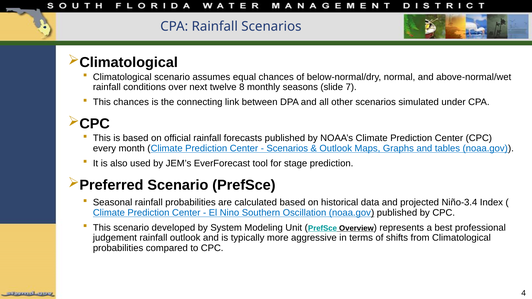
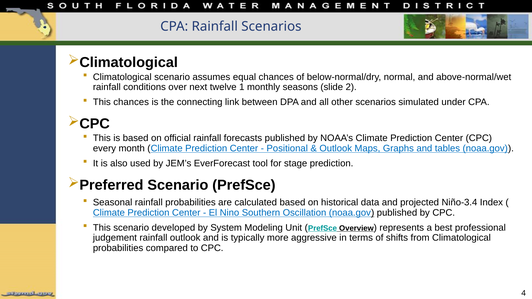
8: 8 -> 1 (242, 87)
7: 7 -> 2 (351, 87)
Scenarios: Scenarios -> Positional (287, 148)
